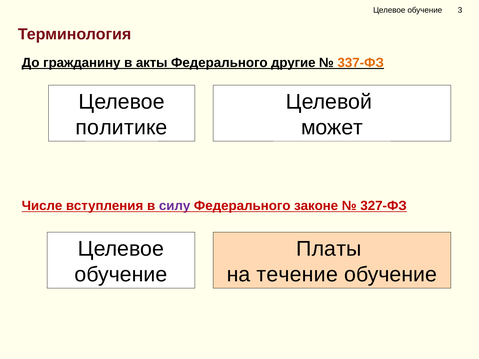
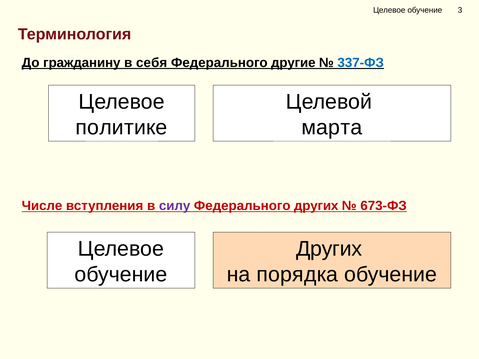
акты: акты -> себя (152, 63)
337-ФЗ colour: orange -> blue (361, 63)
может: может -> марта (332, 127)
Федерального законе: законе -> других (316, 206)
327-ФЗ: 327-ФЗ -> 673-ФЗ (384, 206)
Платы: Платы -> Других (329, 249)
течение: течение -> порядка (297, 275)
